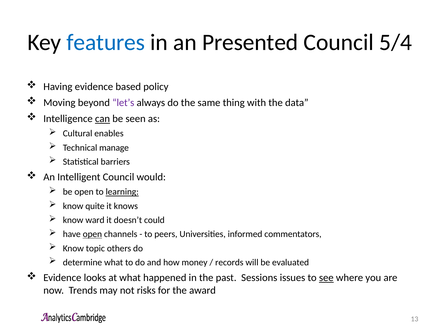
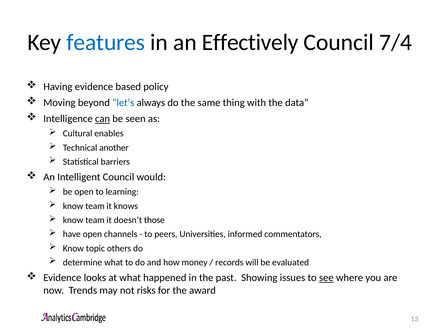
Presented: Presented -> Effectively (250, 42)
5/4: 5/4 -> 7/4 (396, 42)
let’s colour: purple -> blue (123, 103)
manage: manage -> another (114, 148)
learning underline: present -> none (122, 192)
quite: quite -> team (95, 206)
ward: ward -> team (95, 220)
could: could -> those (154, 220)
open underline: present -> none (92, 234)
Sessions: Sessions -> Showing (259, 278)
